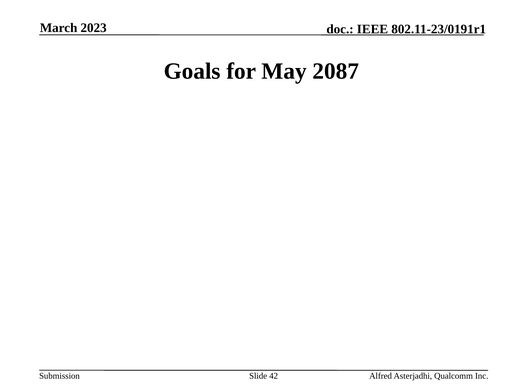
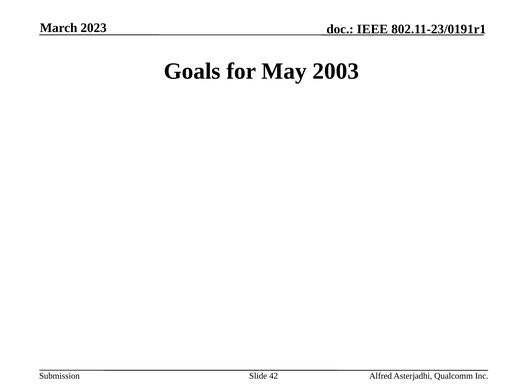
2087: 2087 -> 2003 (336, 71)
